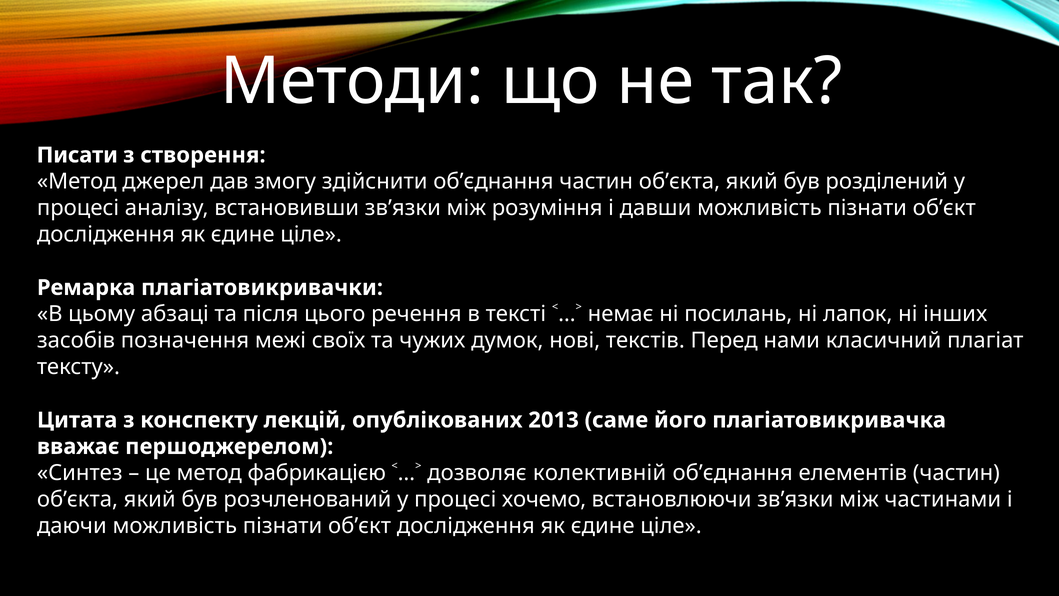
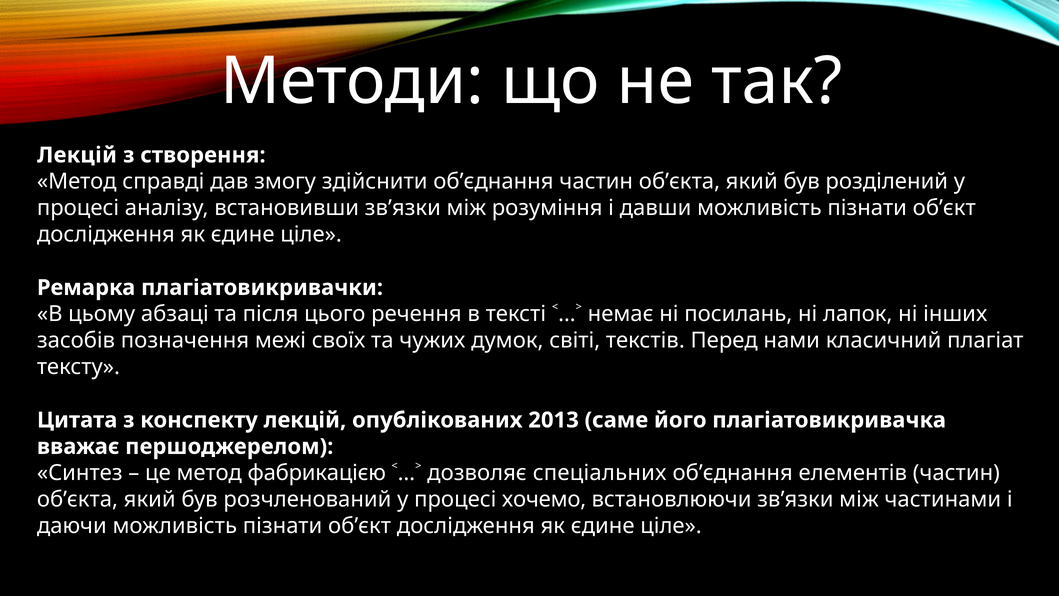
Писати: Писати -> Лекцій (77, 155)
джерел: джерел -> справді (163, 182)
нові: нові -> світі (575, 340)
колективній: колективній -> спеціальних (600, 473)
